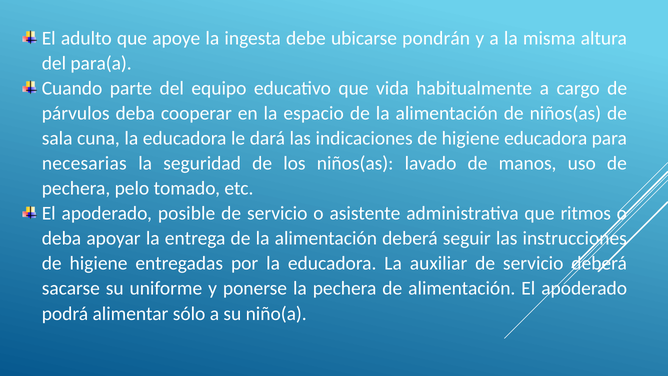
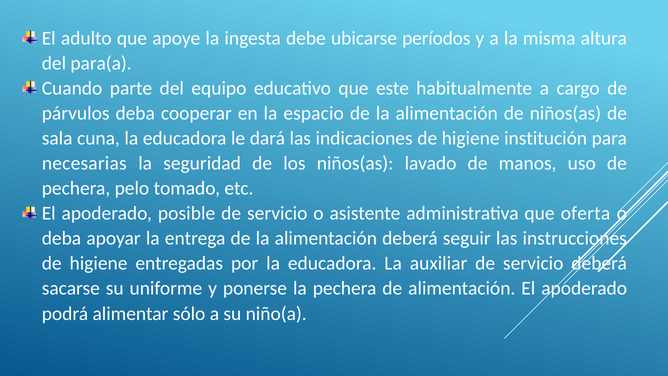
pondrán: pondrán -> períodos (436, 38)
vida: vida -> este (393, 88)
higiene educadora: educadora -> institución (546, 138)
ritmos: ritmos -> oferta (586, 213)
